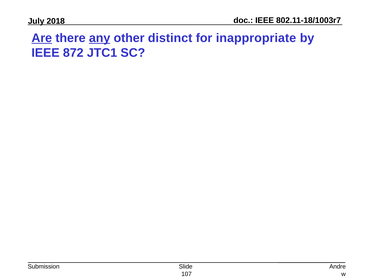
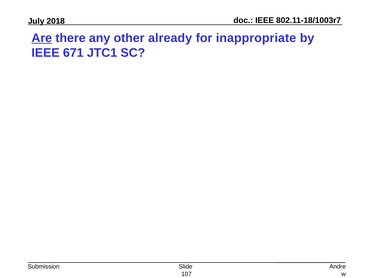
any underline: present -> none (100, 38)
distinct: distinct -> already (170, 38)
872: 872 -> 671 (73, 53)
